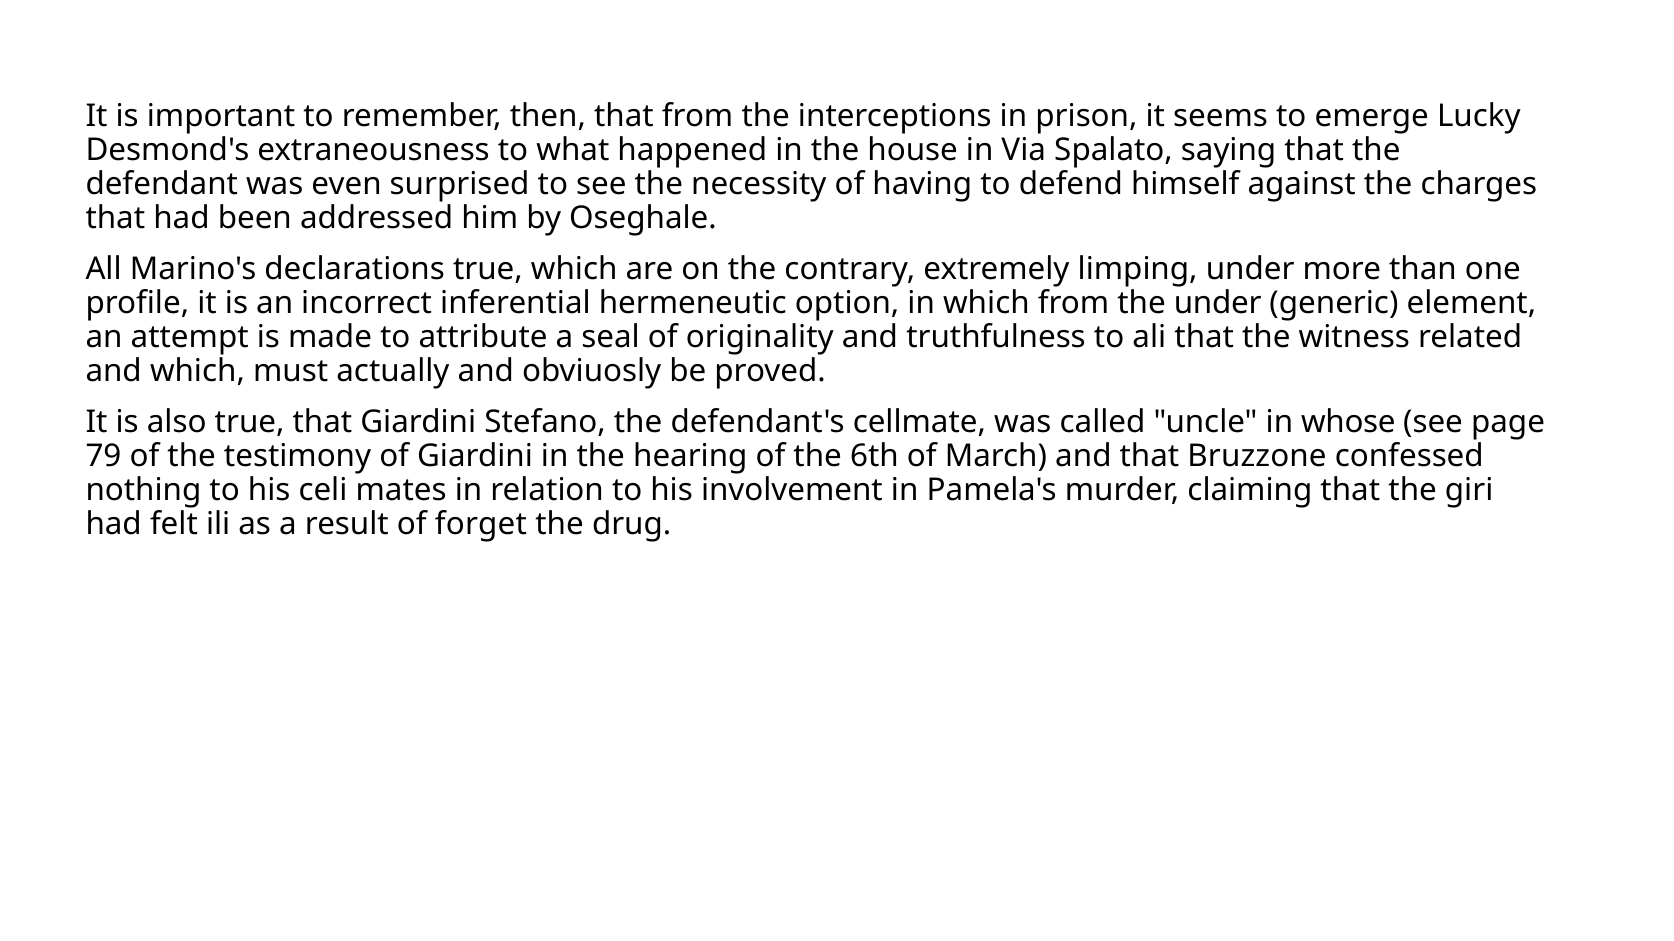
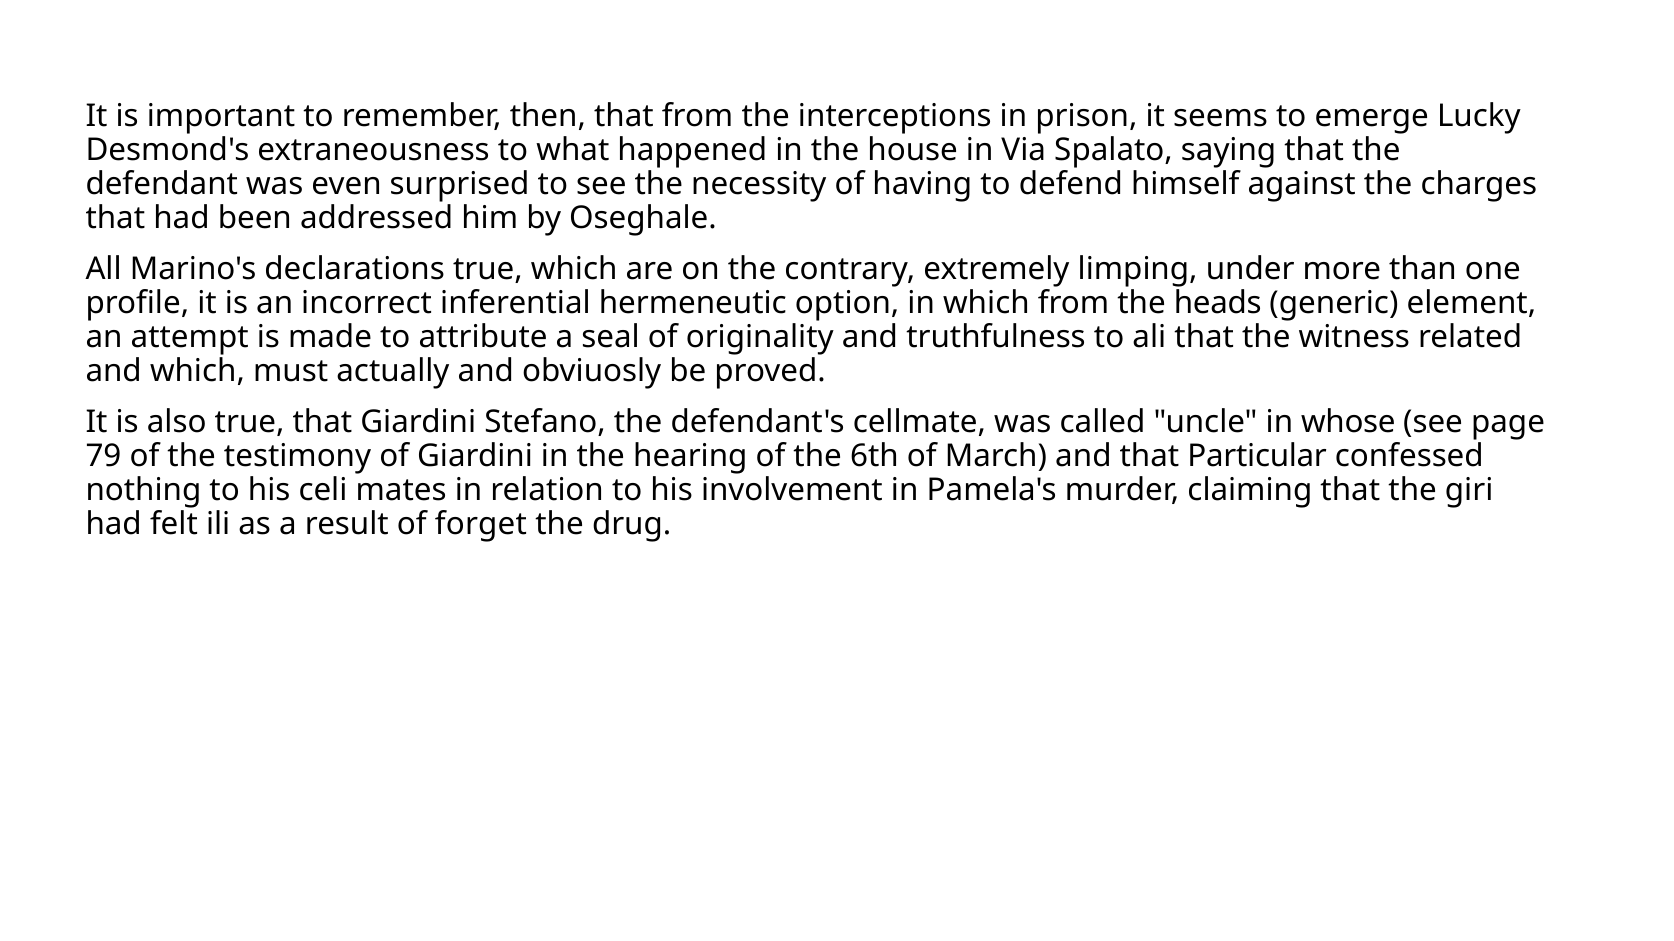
the under: under -> heads (1218, 304)
Bruzzone: Bruzzone -> Particular (1257, 457)
